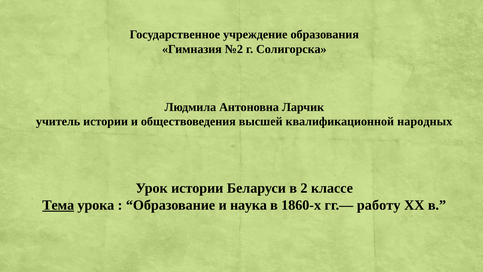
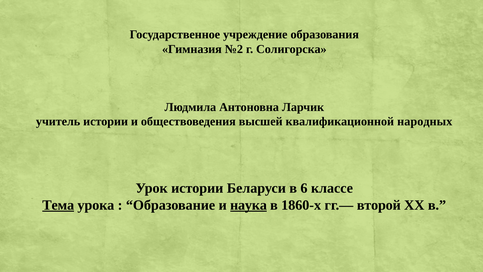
2: 2 -> 6 (304, 188)
наука underline: none -> present (248, 205)
работу: работу -> второй (379, 205)
